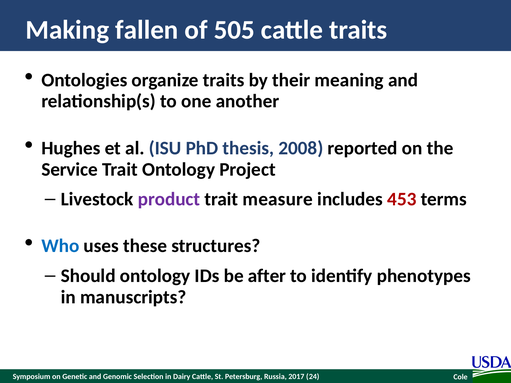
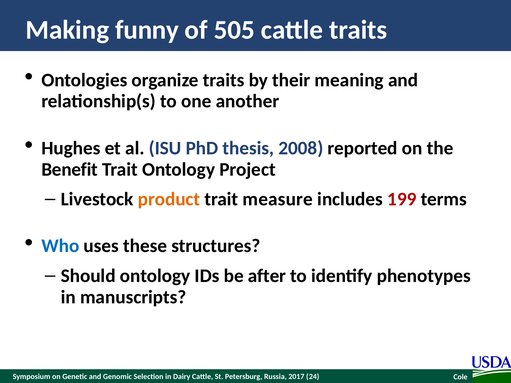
fallen: fallen -> funny (147, 30)
Service: Service -> Benefit (70, 170)
product colour: purple -> orange (169, 199)
453: 453 -> 199 (402, 199)
